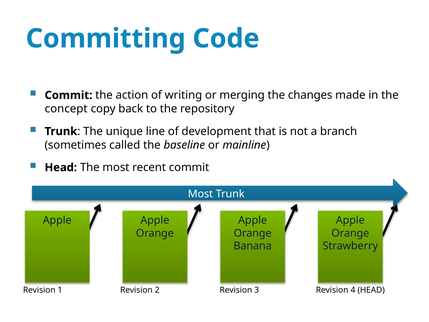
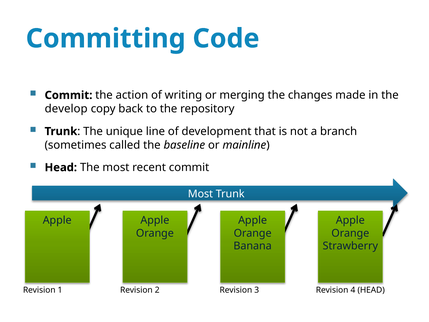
concept: concept -> develop (66, 109)
